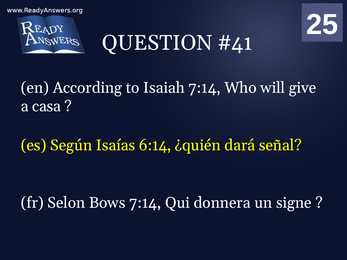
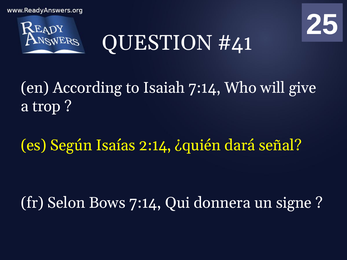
casa: casa -> trop (47, 106)
6:14: 6:14 -> 2:14 (155, 145)
